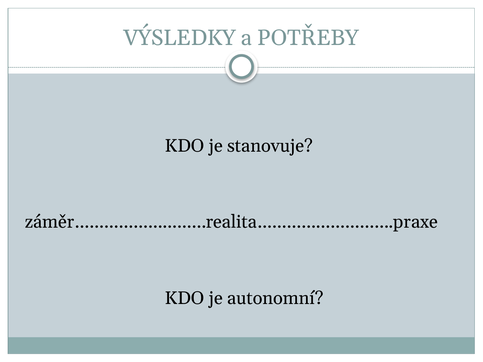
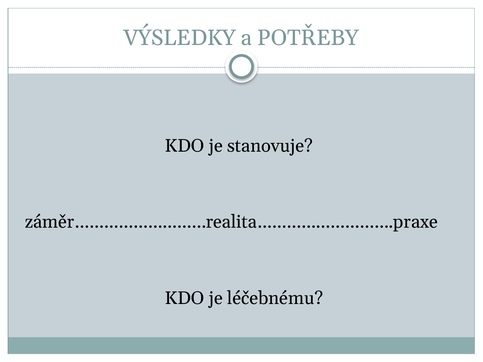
autonomní: autonomní -> léčebnému (275, 298)
